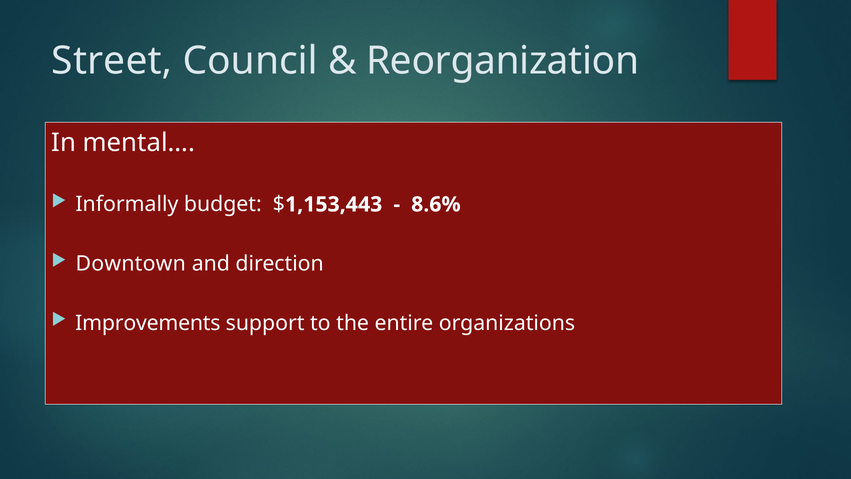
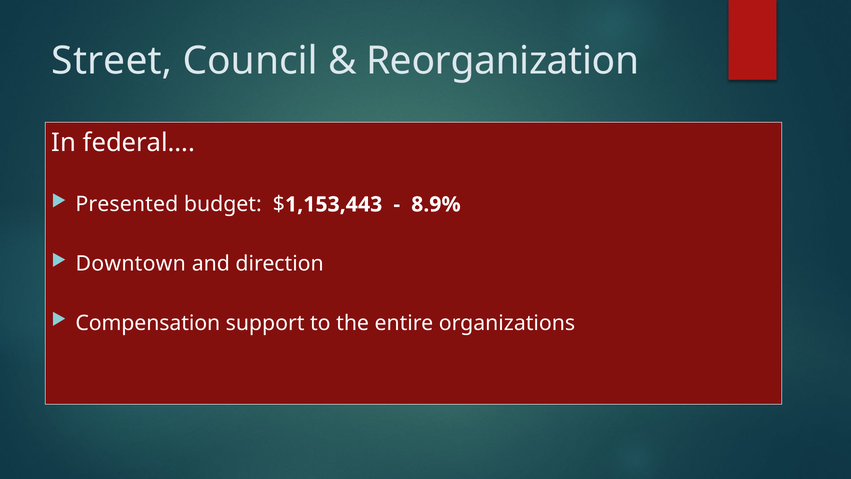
mental…: mental… -> federal… (139, 143)
Informally: Informally -> Presented (127, 204)
8.6%: 8.6% -> 8.9% (436, 204)
Improvements: Improvements -> Compensation (148, 323)
